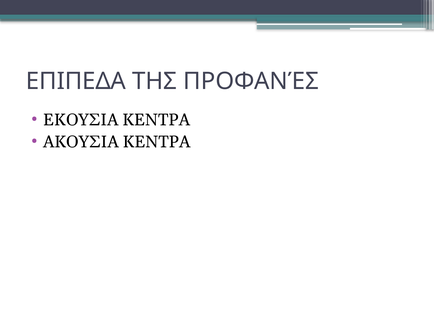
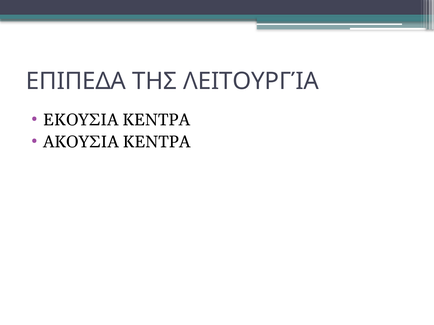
ΠΡΟΦΑΝΈΣ: ΠΡΟΦΑΝΈΣ -> ΛΕΙΤΟΥΡΓΊΑ (251, 81)
